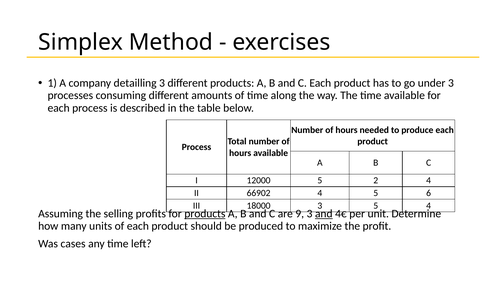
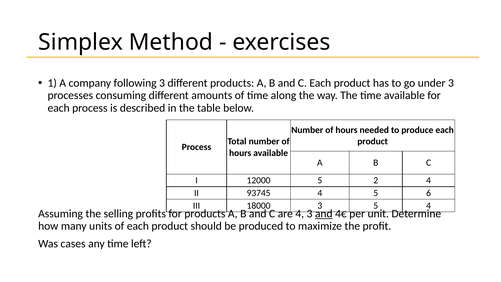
detailling: detailling -> following (135, 83)
66902: 66902 -> 93745 (259, 193)
products underline: present -> none (205, 213)
are 9: 9 -> 4 (300, 213)
